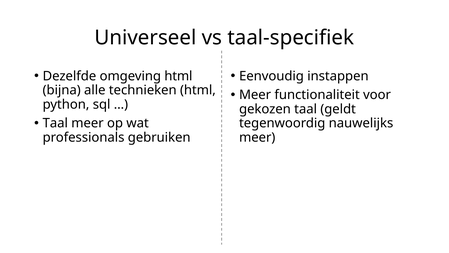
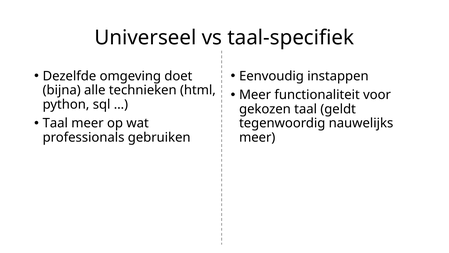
omgeving html: html -> doet (178, 76)
